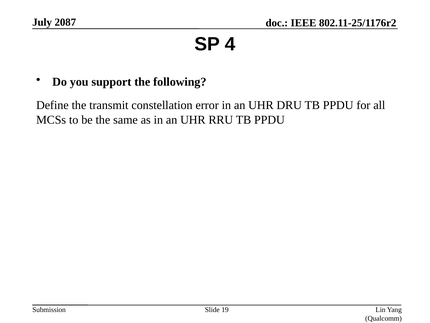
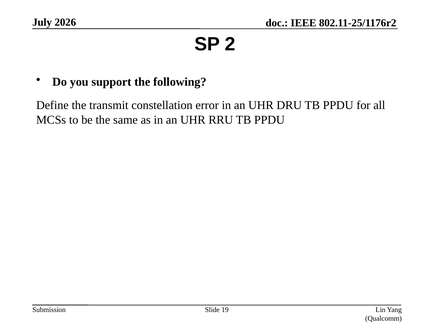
2087: 2087 -> 2026 (65, 22)
4: 4 -> 2 (230, 44)
